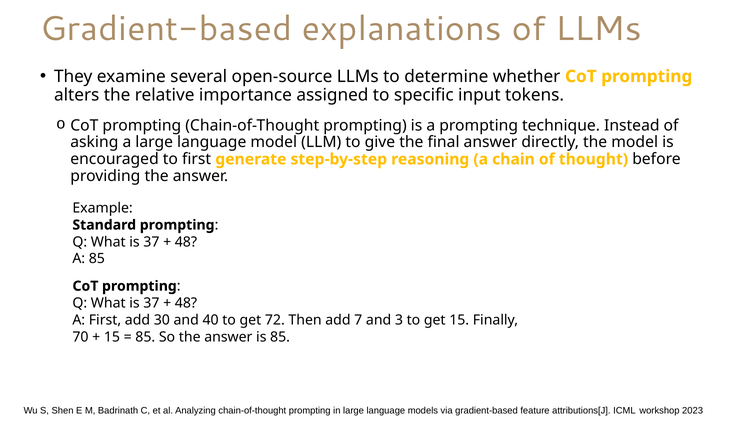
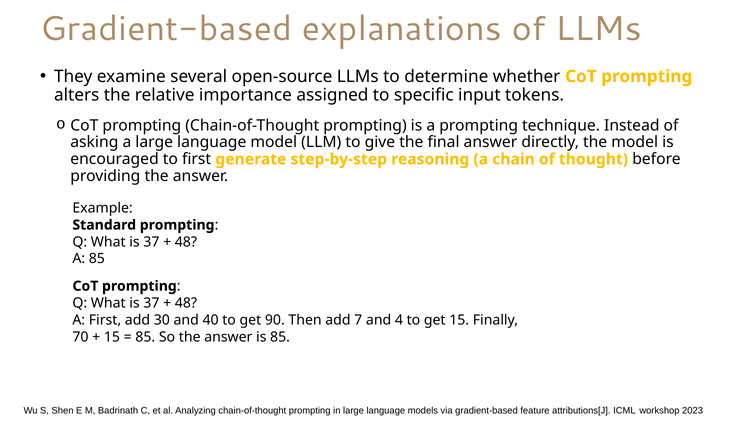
72: 72 -> 90 (275, 320)
3: 3 -> 4 (399, 320)
